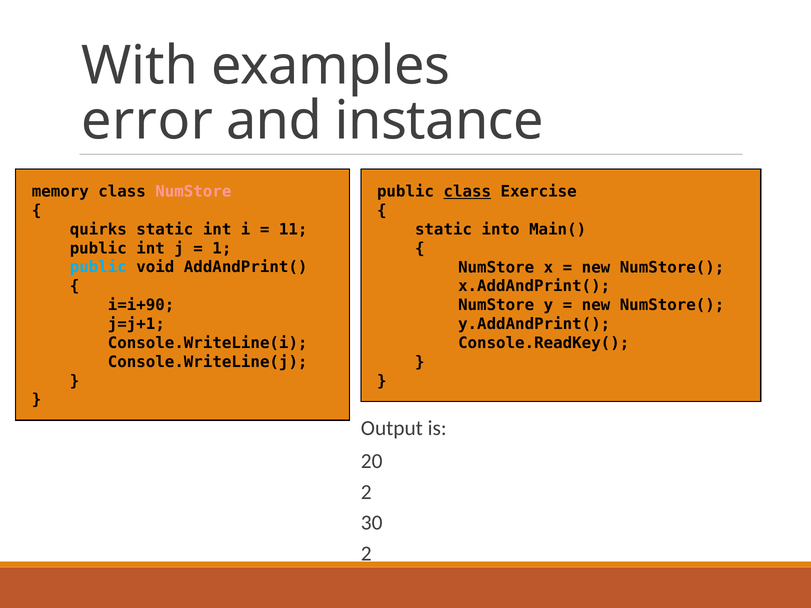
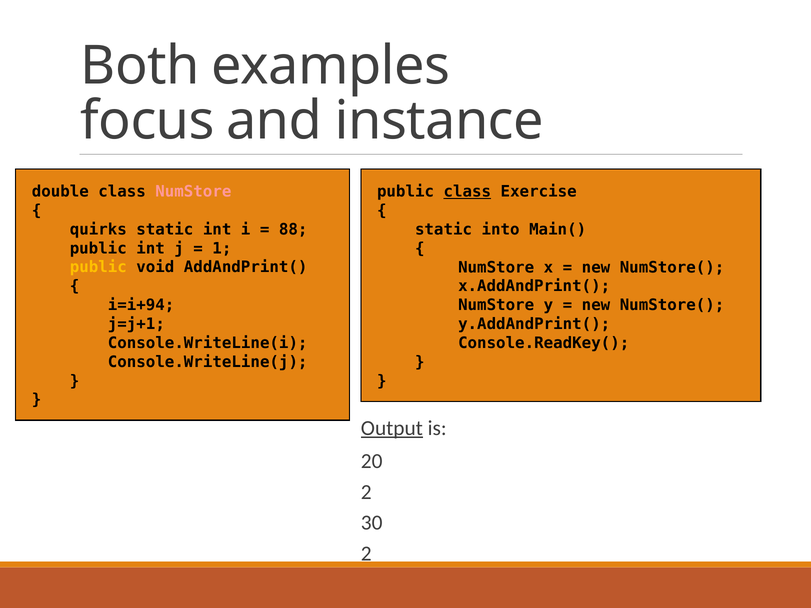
With: With -> Both (140, 66)
error: error -> focus (148, 121)
memory: memory -> double (60, 192)
11: 11 -> 88 (293, 230)
public colour: light blue -> yellow (98, 267)
i=i+90: i=i+90 -> i=i+94 (141, 305)
Output underline: none -> present (392, 428)
